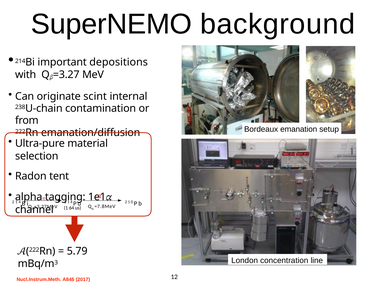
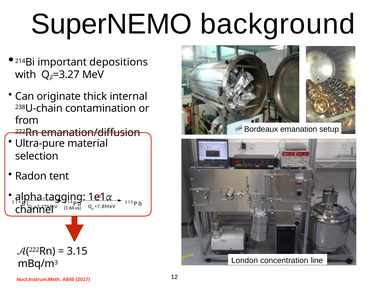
scint: scint -> thick (95, 96)
5.79: 5.79 -> 3.15 (77, 251)
